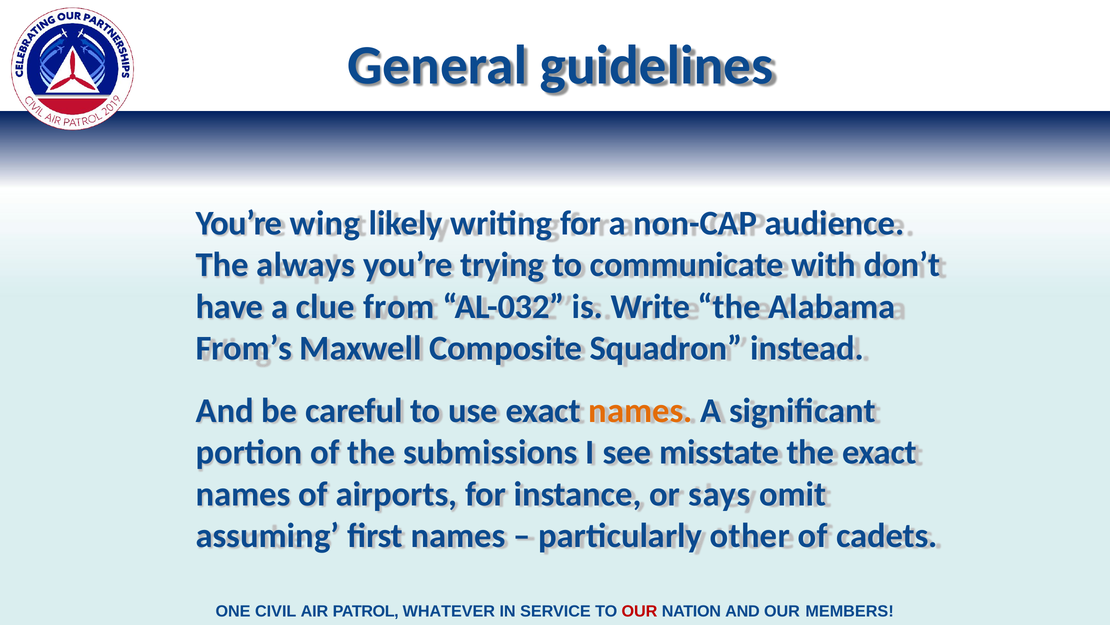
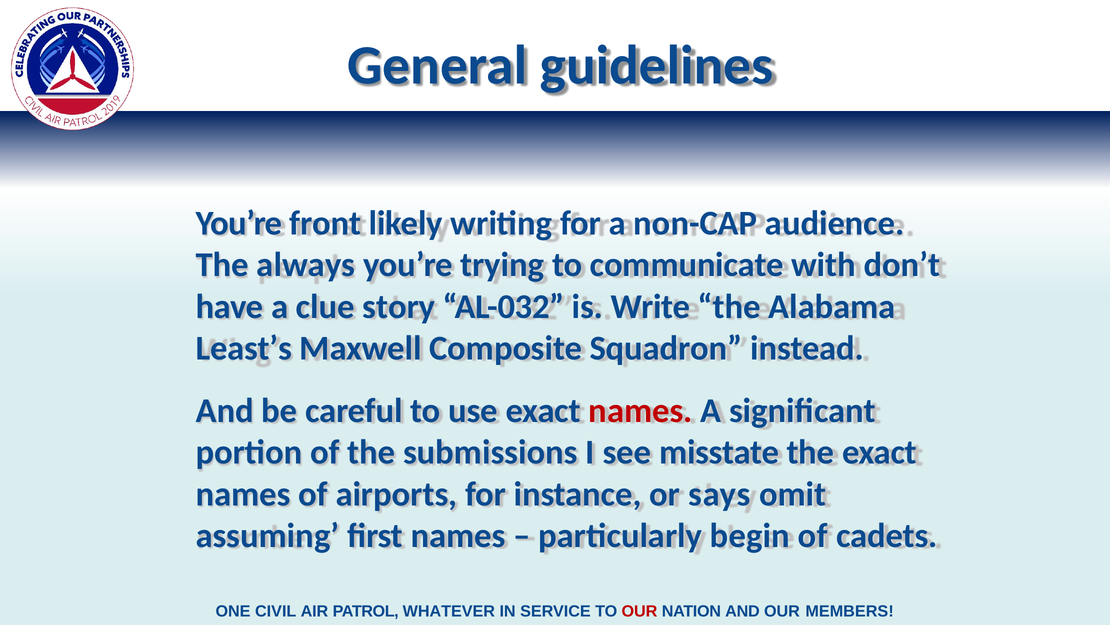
wing: wing -> front (325, 223)
from: from -> story (399, 306)
From’s: From’s -> Least’s (244, 348)
names colour: orange -> red (641, 410)
other: other -> begin (750, 535)
